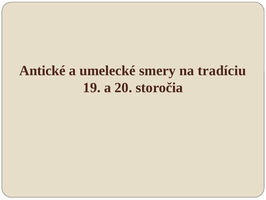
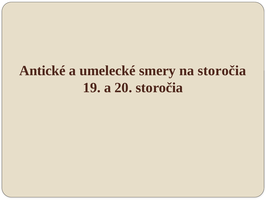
na tradíciu: tradíciu -> storočia (222, 71)
